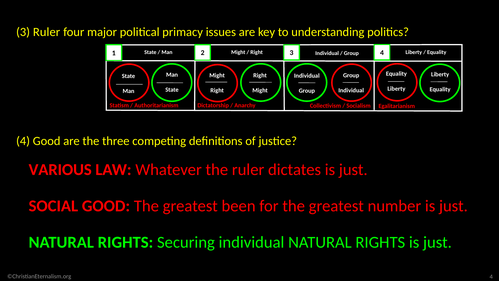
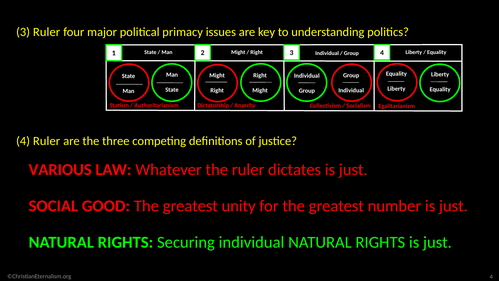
4 Good: Good -> Ruler (47, 141)
been: been -> unity (239, 206)
